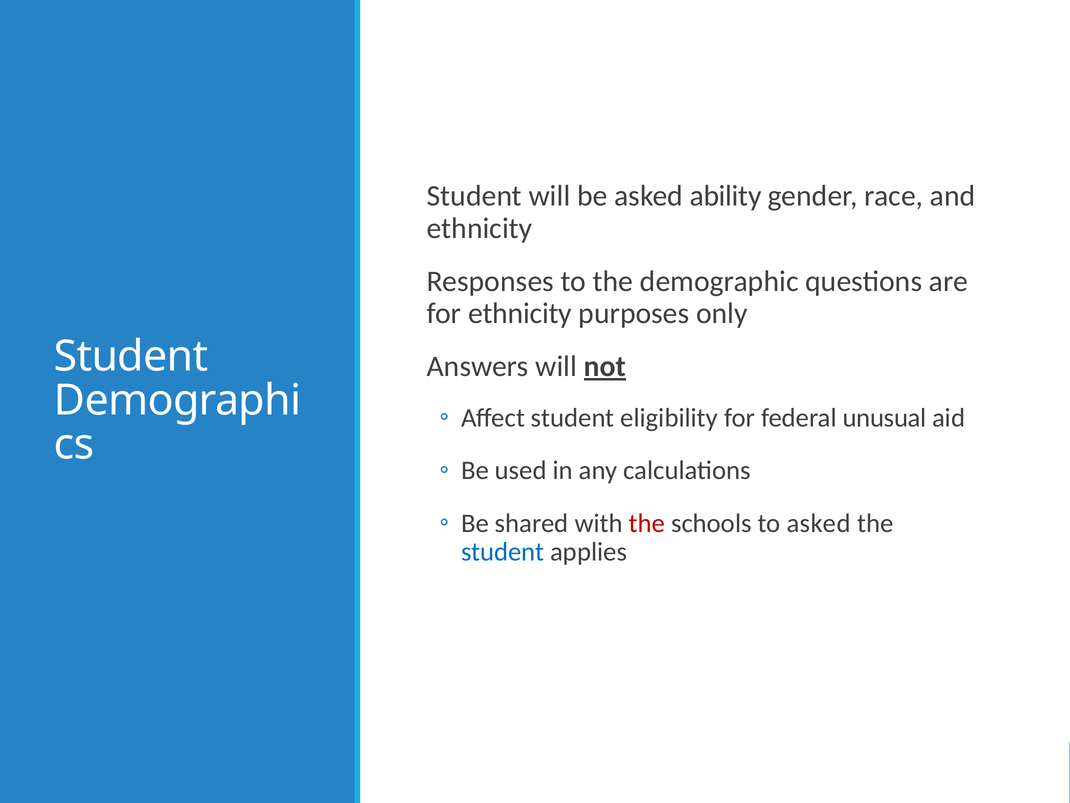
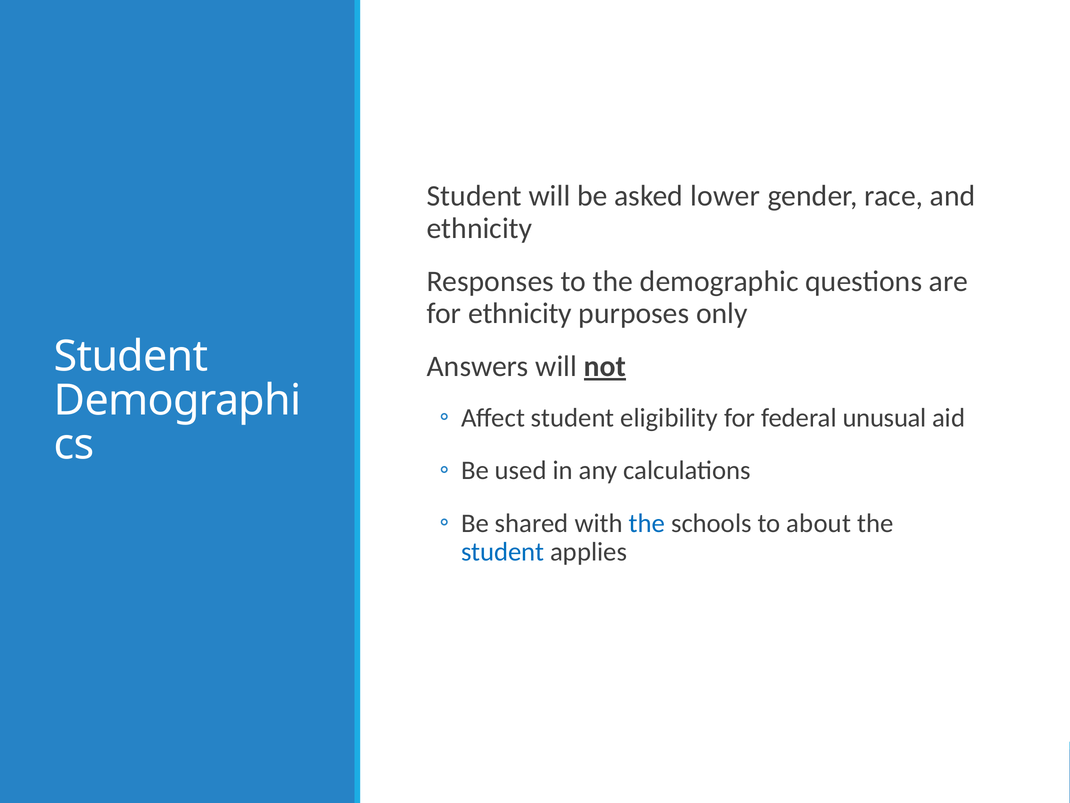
ability: ability -> lower (725, 196)
the colour: red -> blue (647, 523)
to asked: asked -> about (819, 523)
